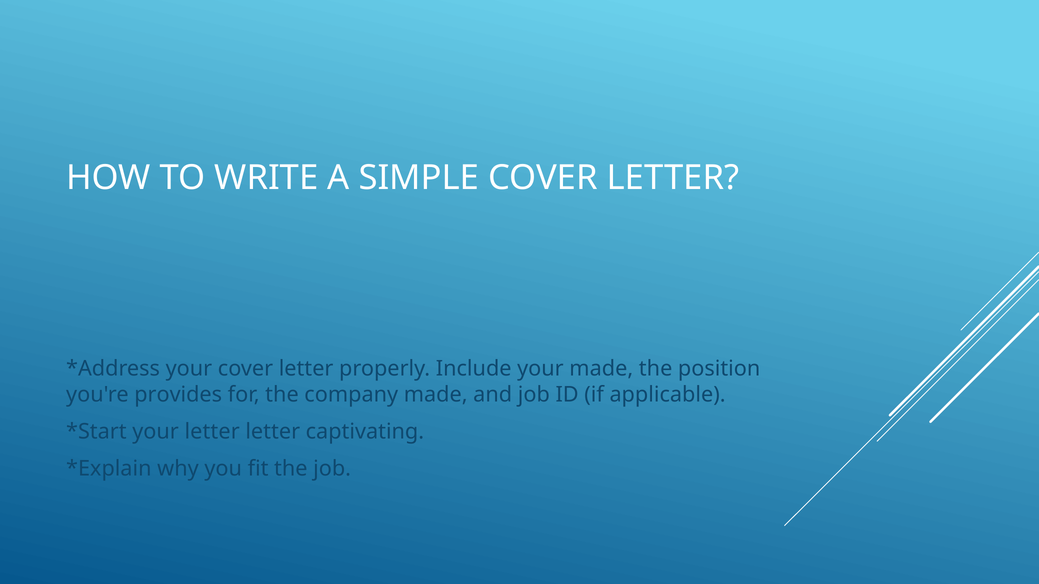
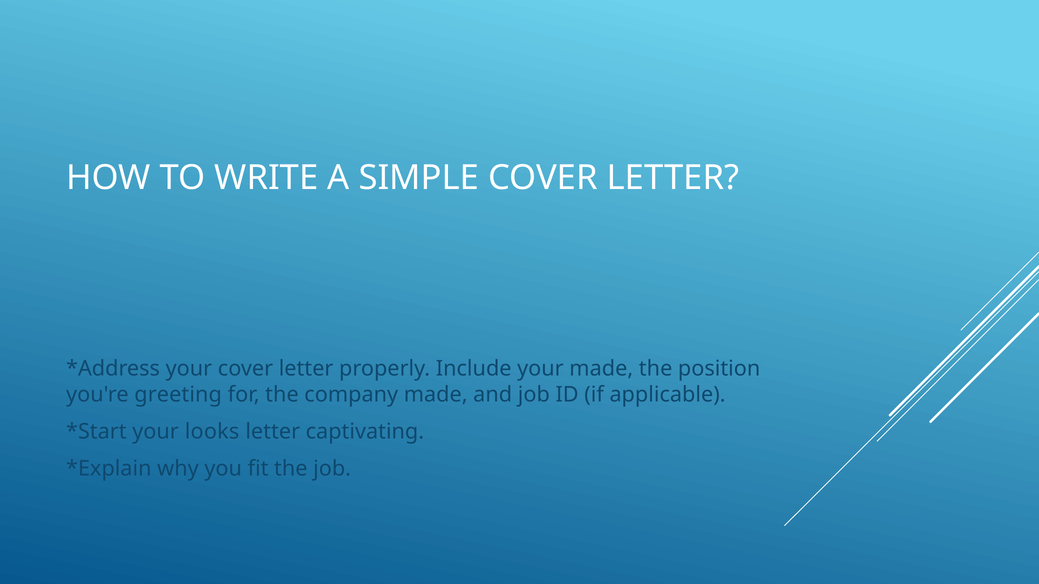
provides: provides -> greeting (178, 395)
your letter: letter -> looks (212, 432)
